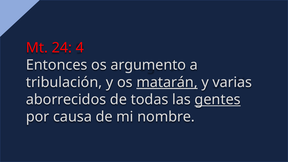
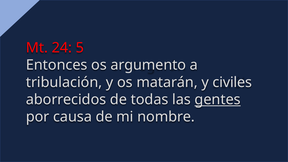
4: 4 -> 5 (80, 48)
matarán underline: present -> none (167, 82)
varias: varias -> civiles (232, 82)
